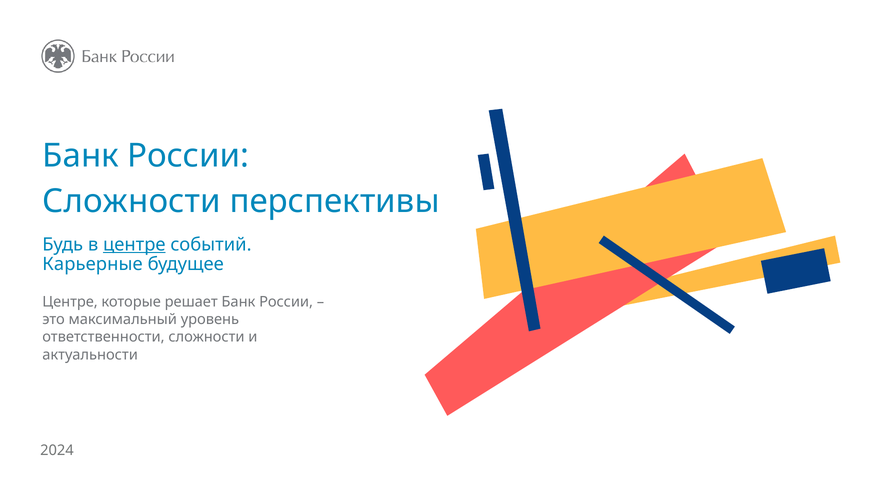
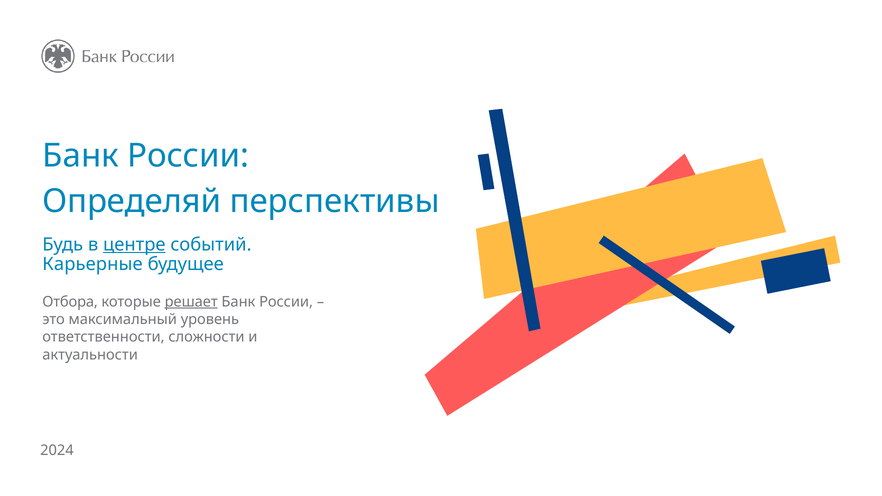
Сложности: Сложности -> Определяй (132, 201)
Центре: Центре -> Отбора (70, 302)
решает underline: none -> present (191, 302)
